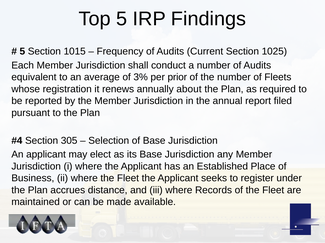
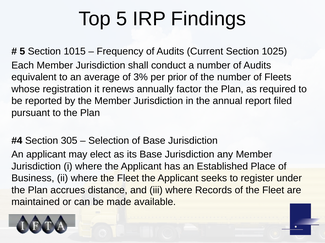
about: about -> factor (189, 89)
